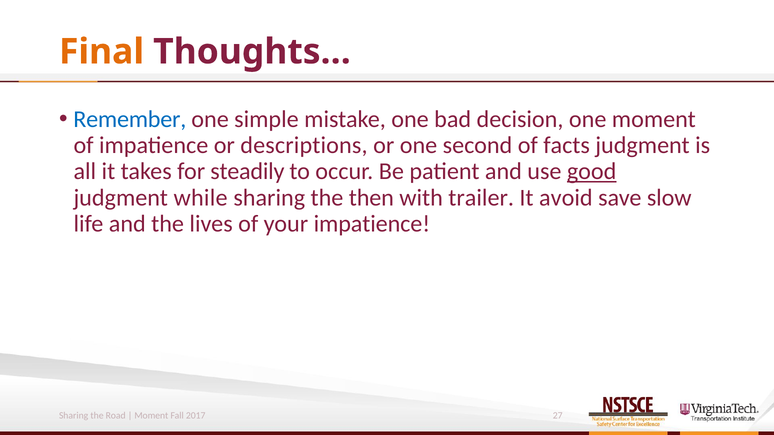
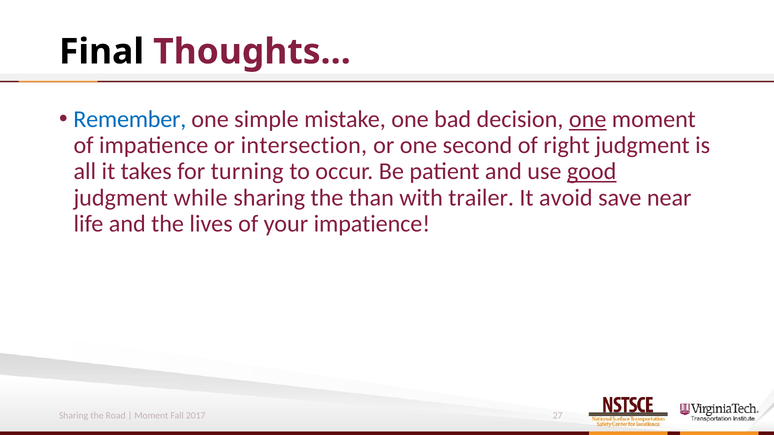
Final colour: orange -> black (101, 52)
one underline: none -> present (588, 119)
descriptions: descriptions -> intersection (304, 145)
facts: facts -> right (567, 145)
steadily: steadily -> turning (247, 172)
then: then -> than (371, 198)
slow: slow -> near (669, 198)
